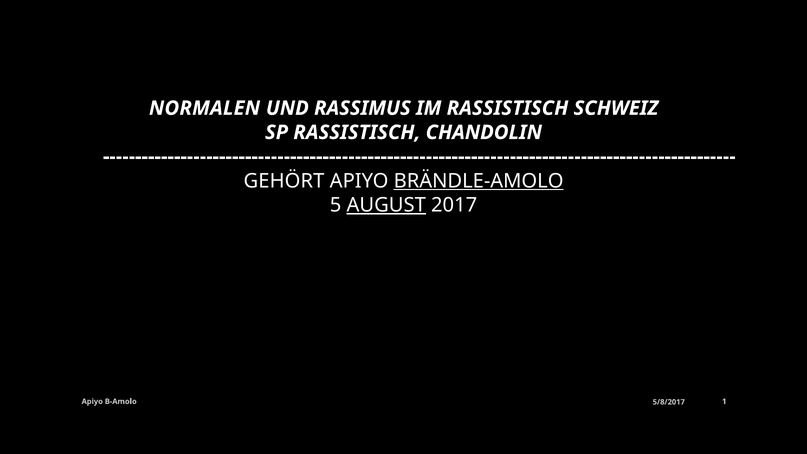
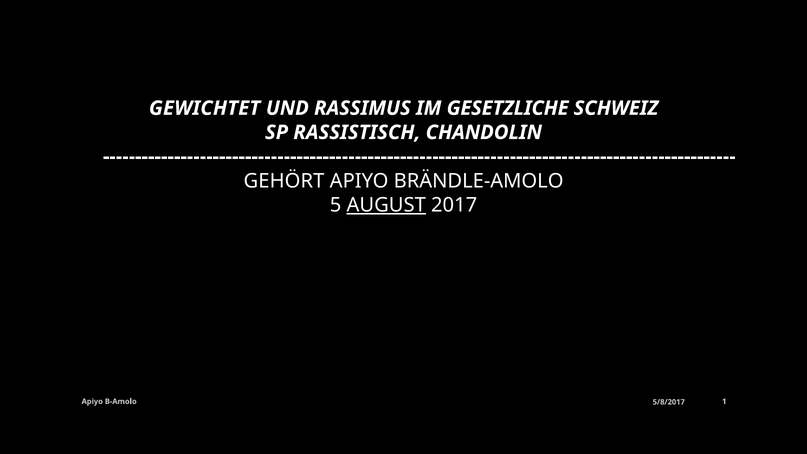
NORMALEN: NORMALEN -> GEWICHTET (205, 108)
IM RASSISTISCH: RASSISTISCH -> GESETZLICHE (508, 108)
BRÄNDLE-AMOLO underline: present -> none (479, 181)
